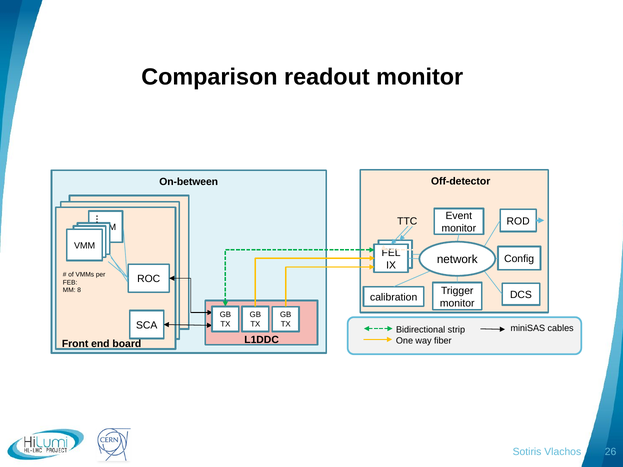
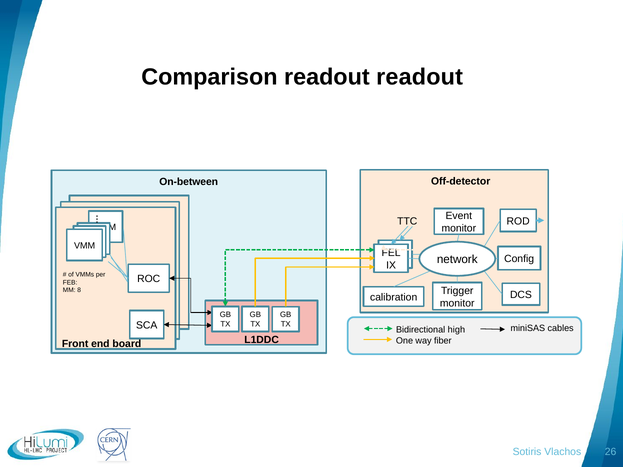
readout monitor: monitor -> readout (420, 77)
strip: strip -> high (456, 330)
